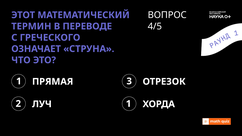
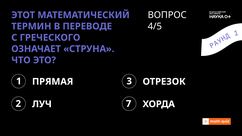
2 1: 1 -> 7 (129, 104)
